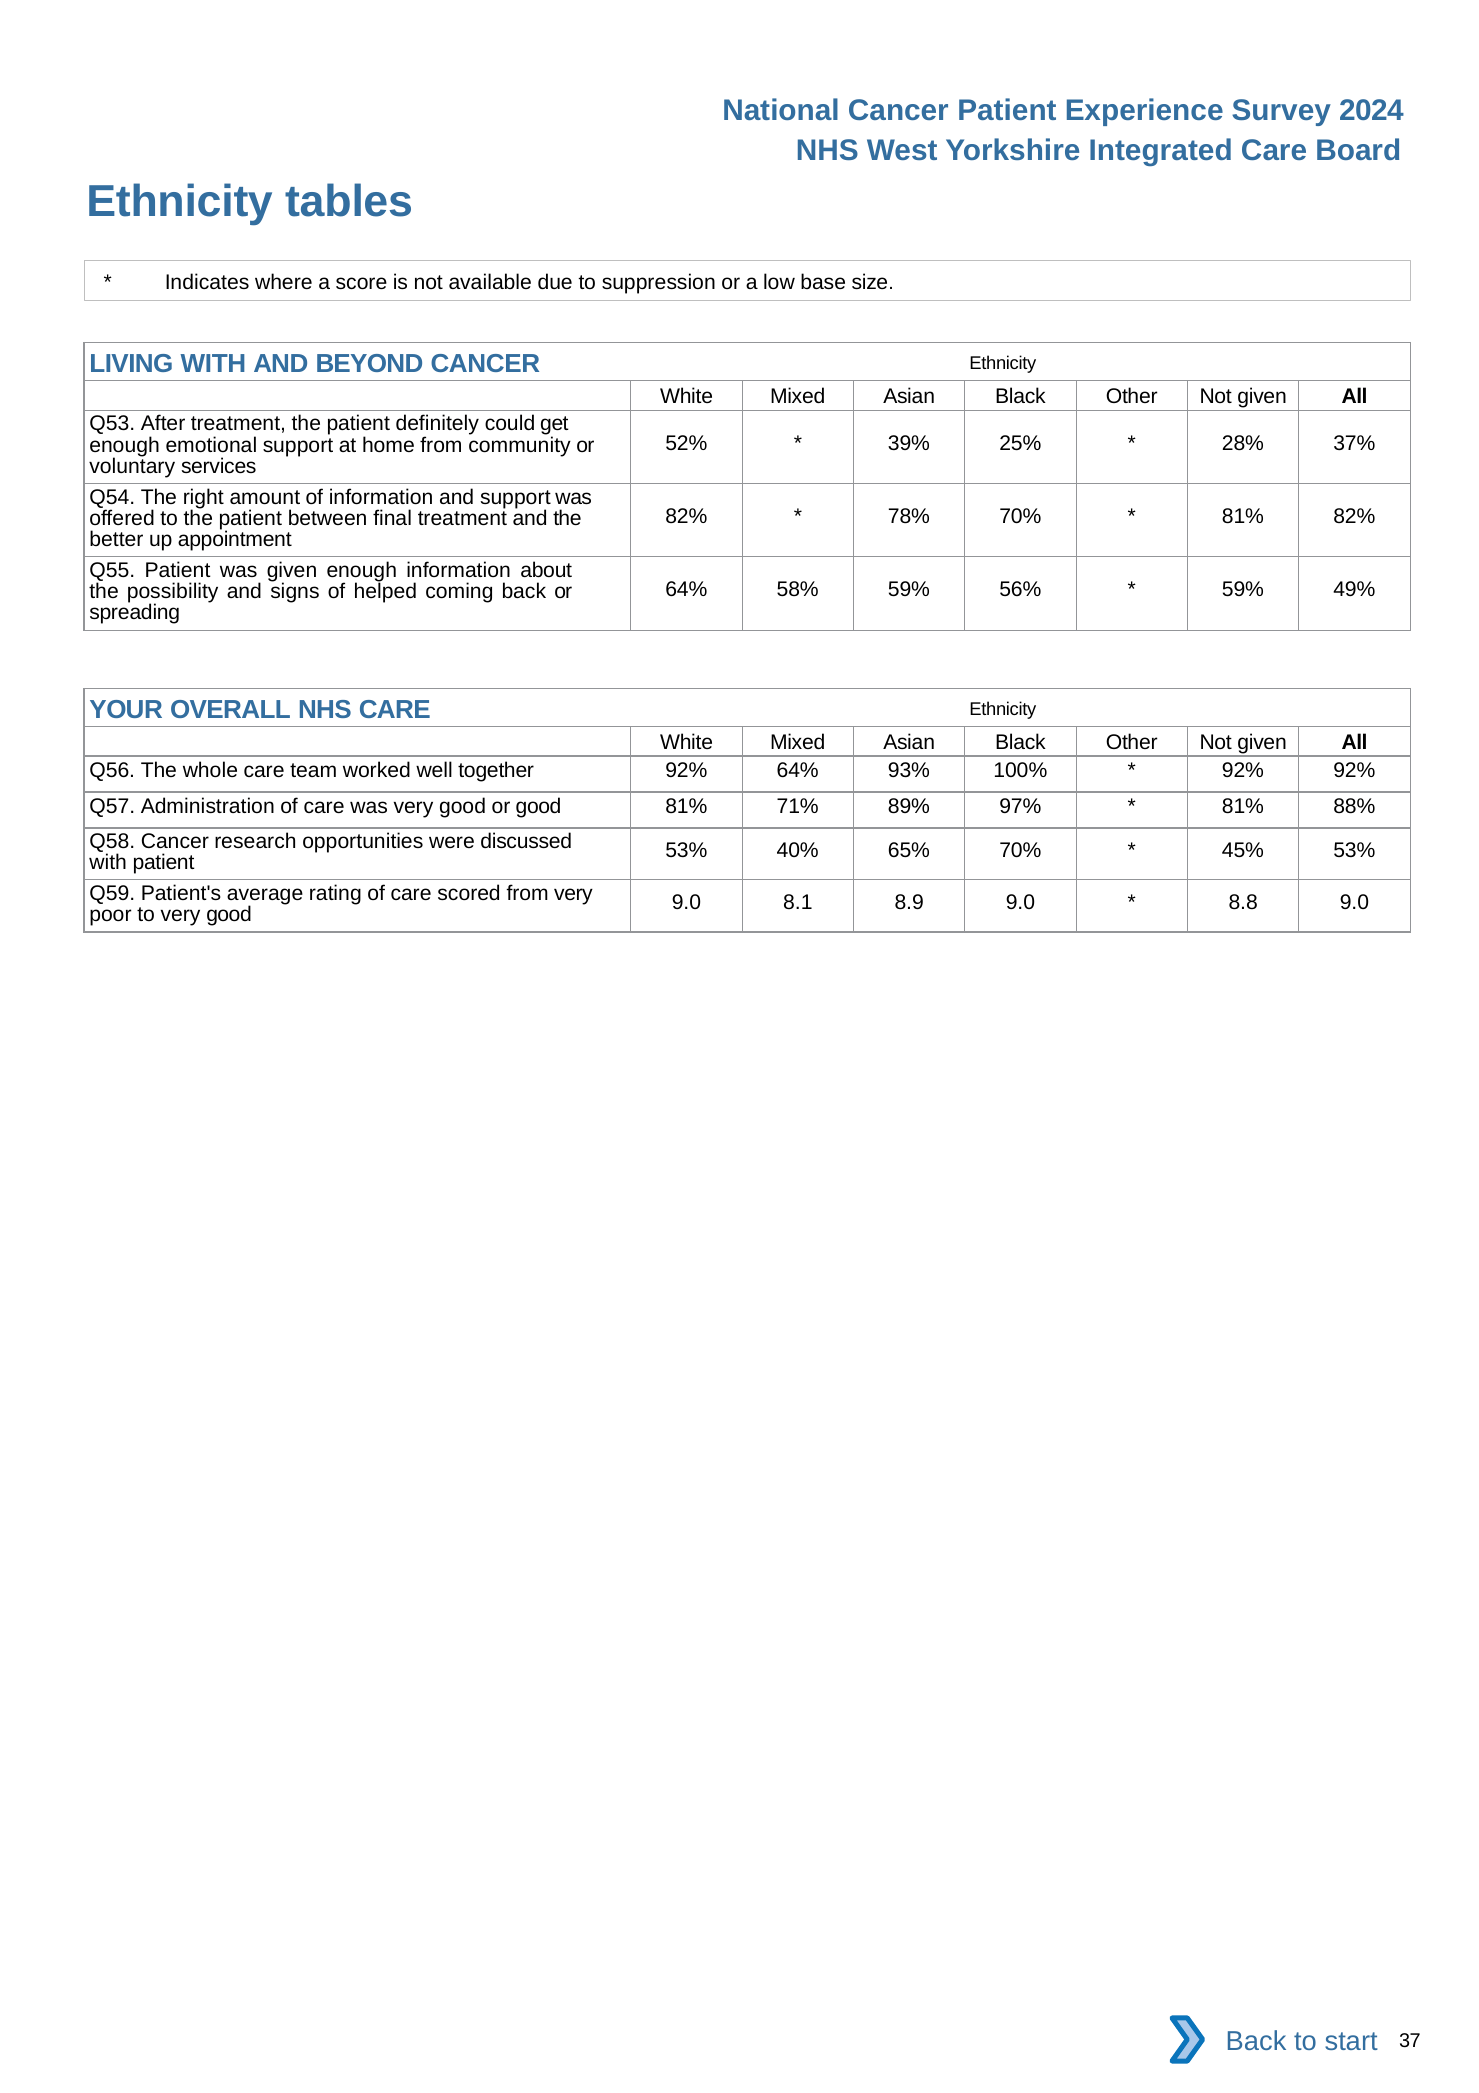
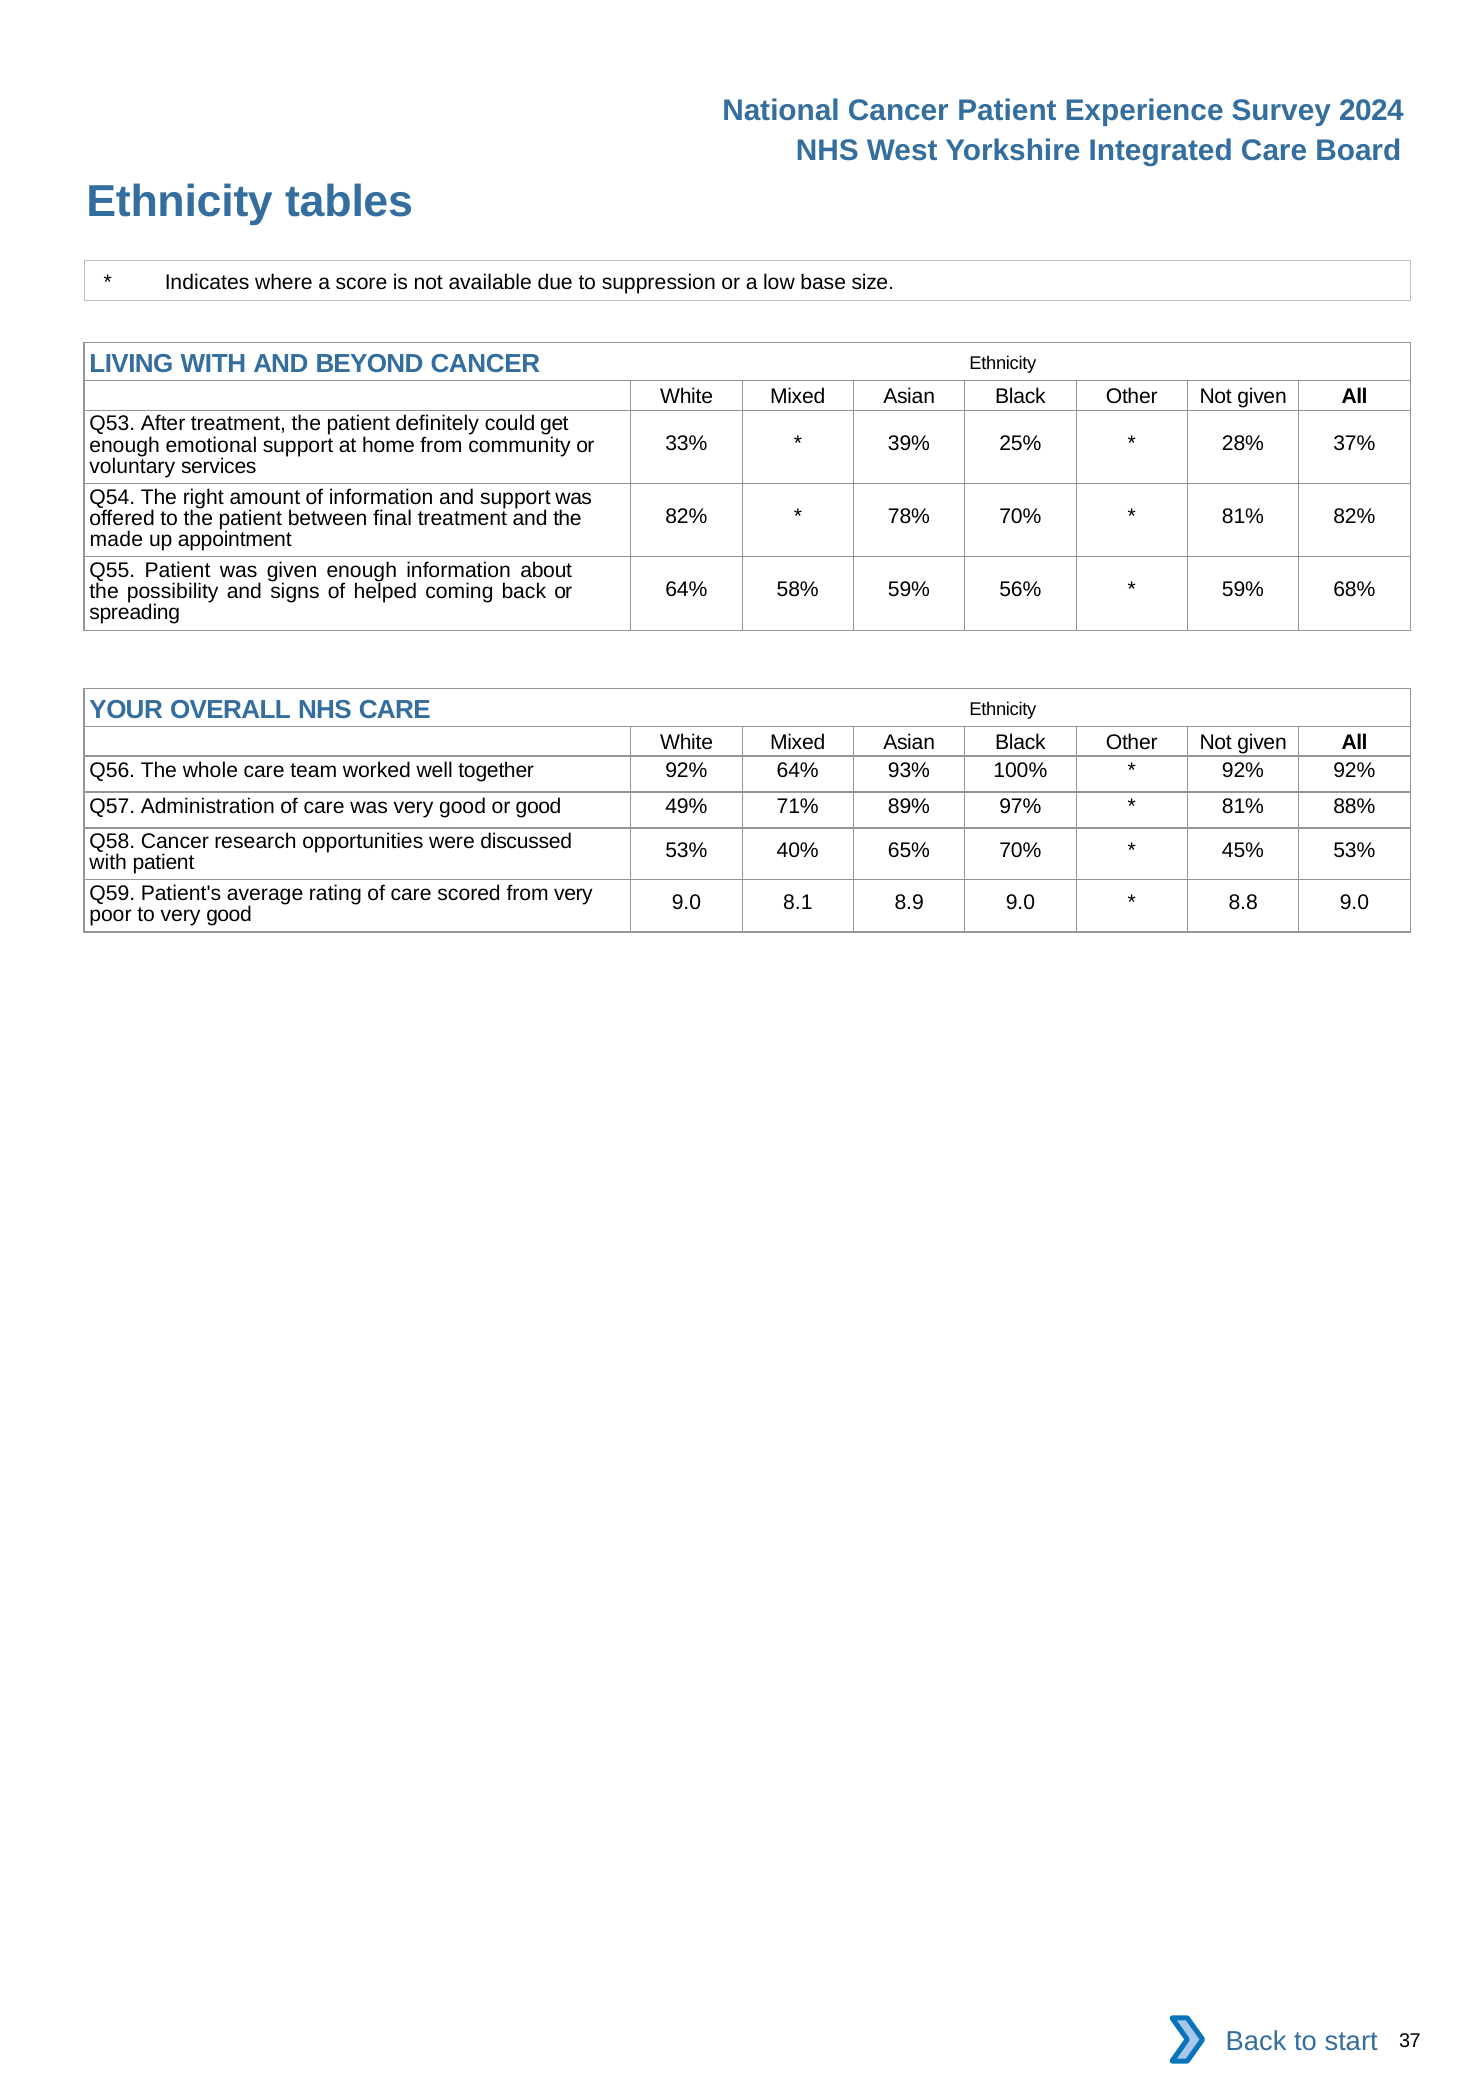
52%: 52% -> 33% (686, 443)
better: better -> made (116, 540)
49%: 49% -> 68% (1354, 590)
good 81%: 81% -> 49% (686, 807)
